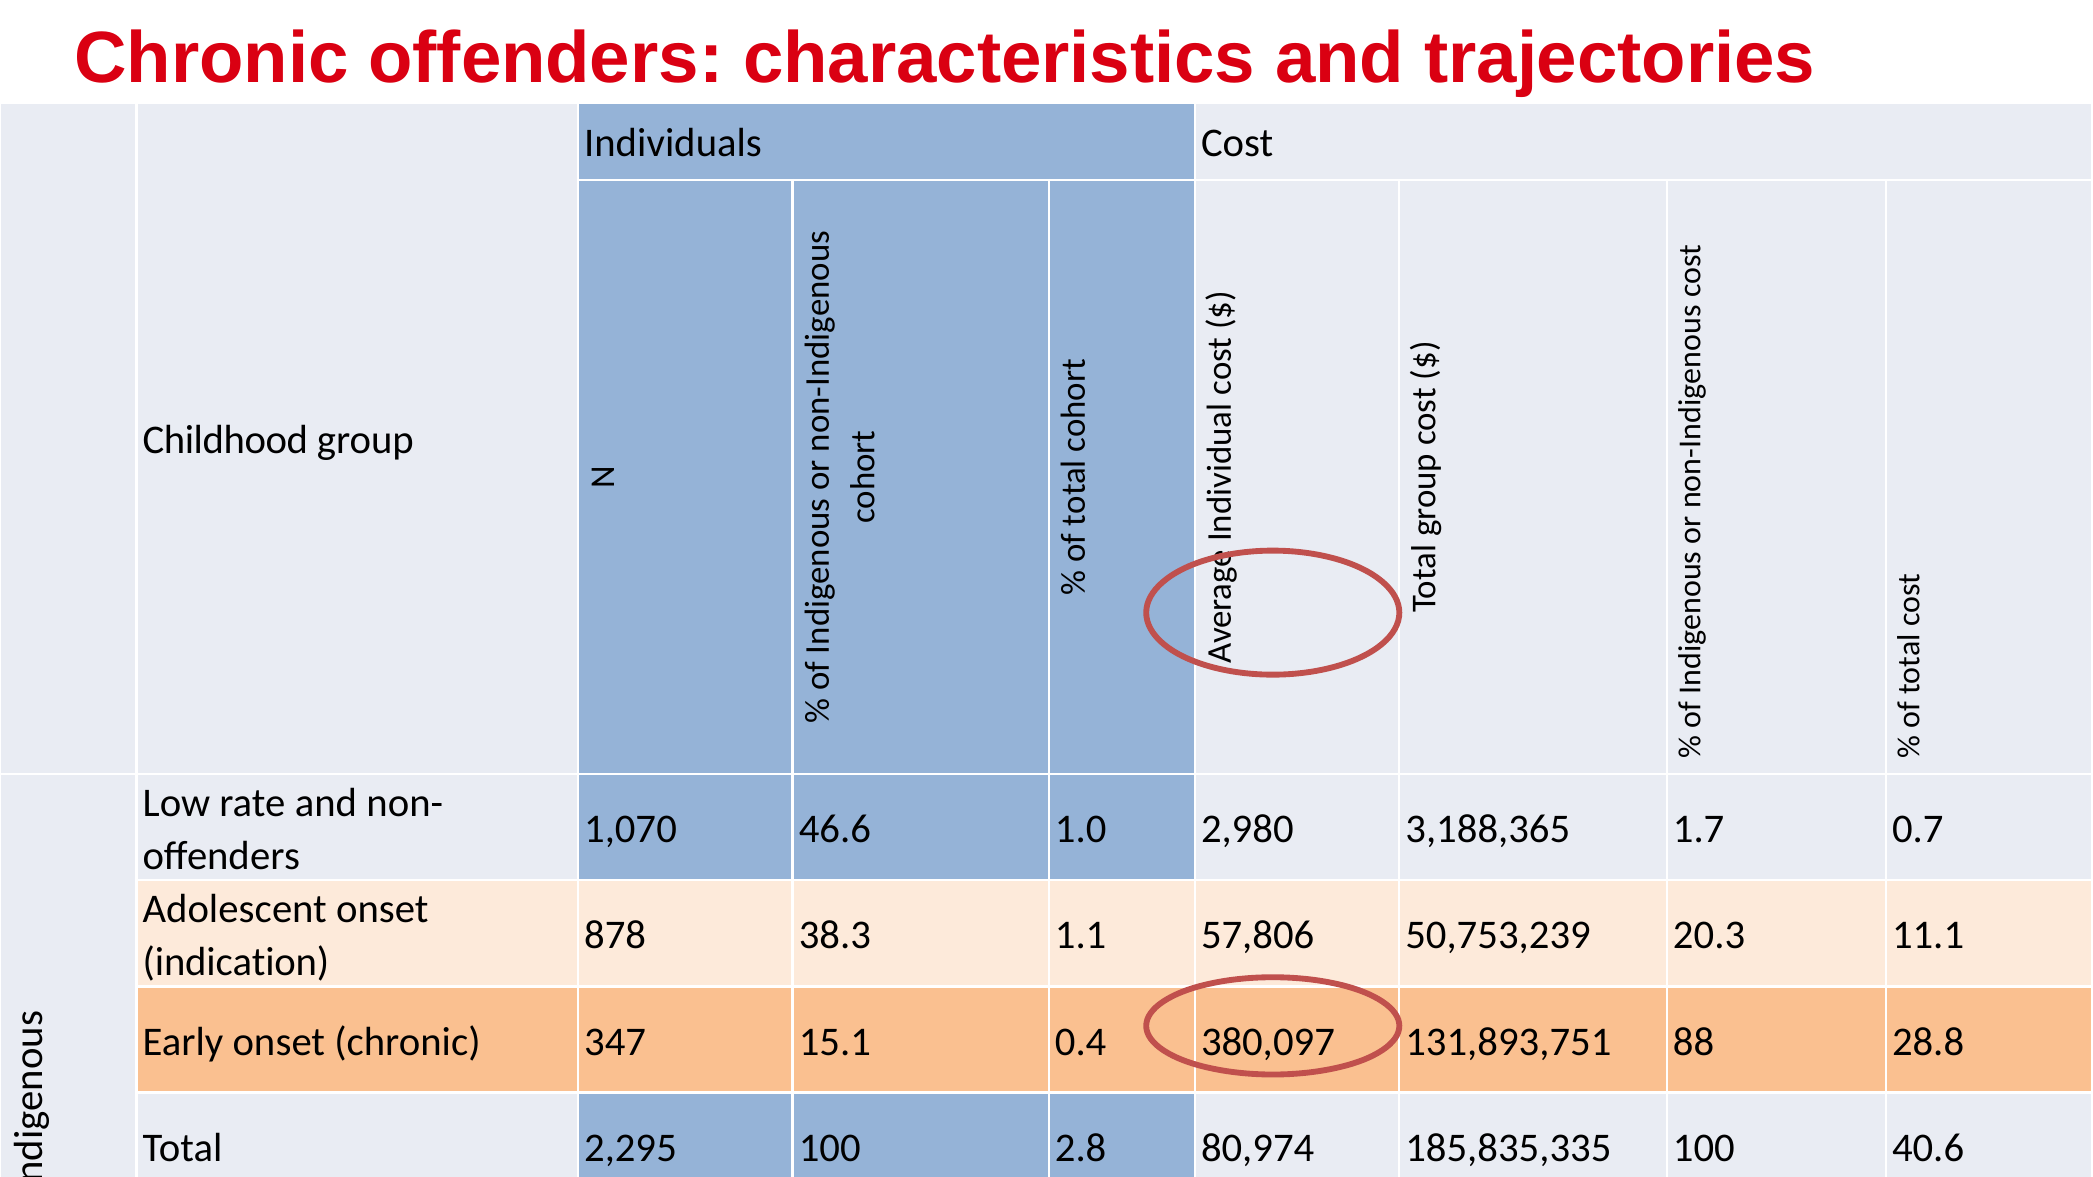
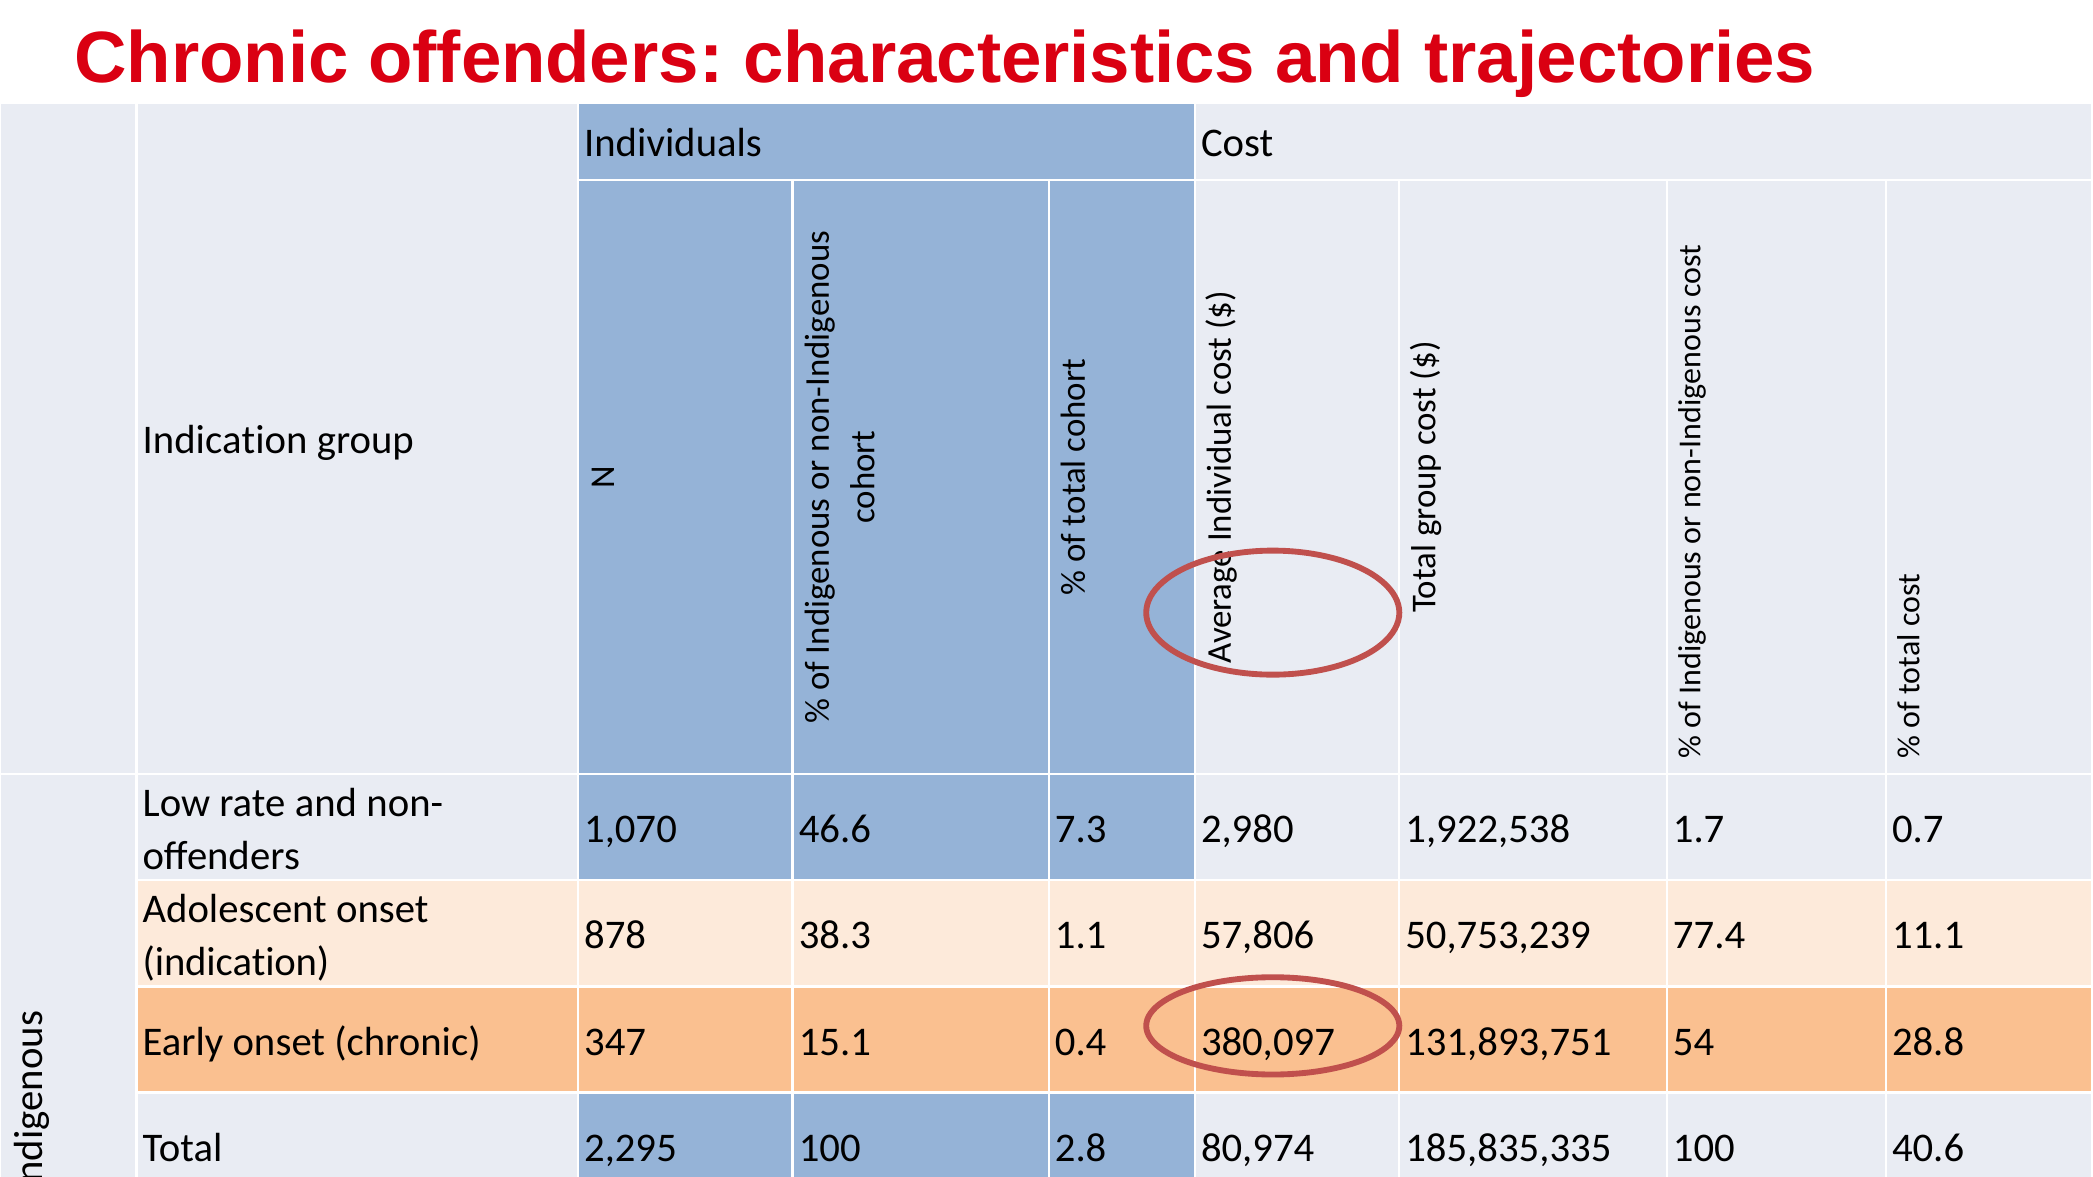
Childhood: Childhood -> Indication (225, 441)
1.0: 1.0 -> 7.3 (1081, 830)
3,188,365: 3,188,365 -> 1,922,538 (1488, 830)
20.3: 20.3 -> 77.4 (1709, 936)
88: 88 -> 54 (1694, 1042)
